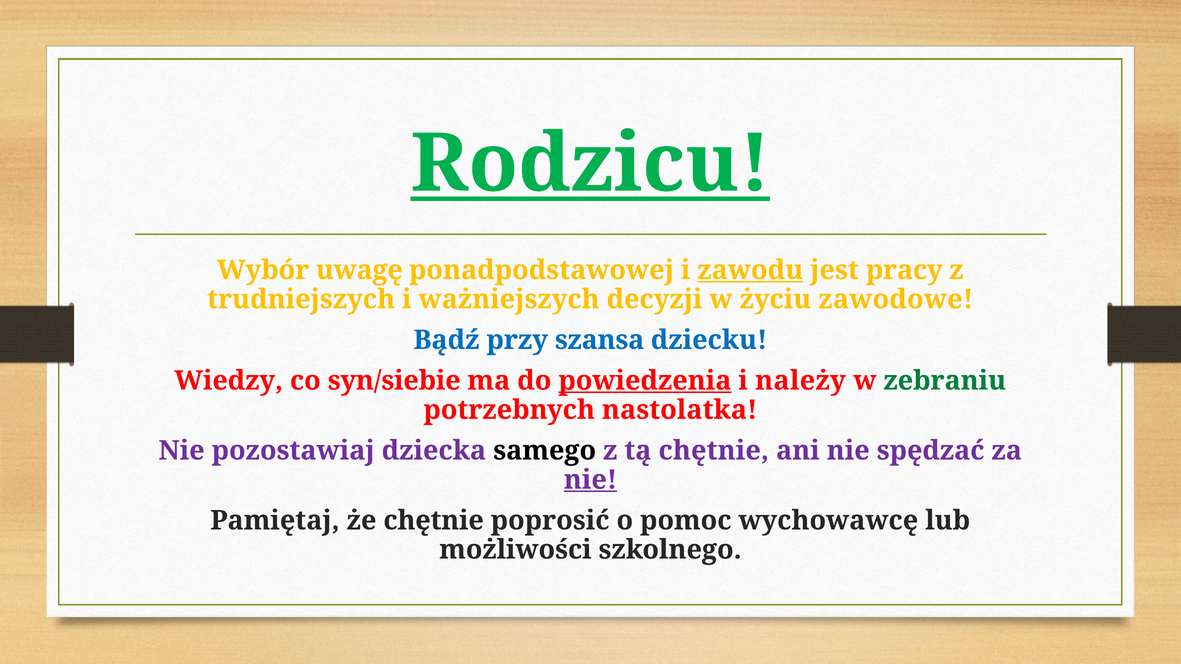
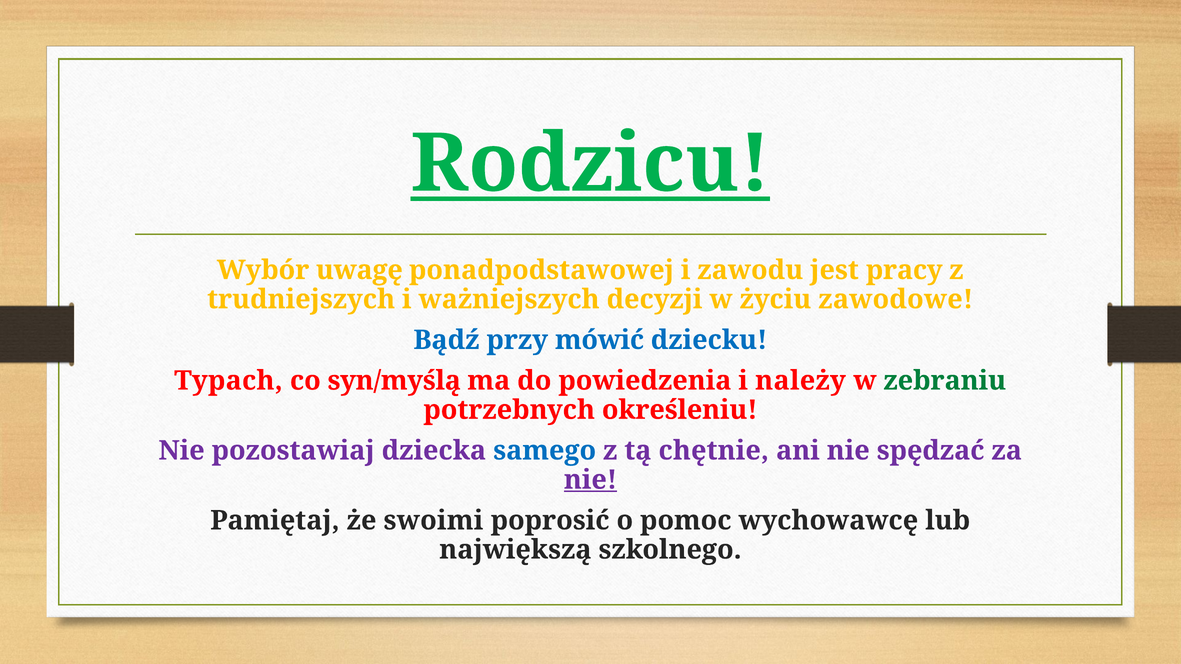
zawodu underline: present -> none (750, 270)
szansa: szansa -> mówić (600, 340)
Wiedzy: Wiedzy -> Typach (228, 381)
syn/siebie: syn/siebie -> syn/myślą (394, 381)
powiedzenia underline: present -> none (645, 381)
nastolatka: nastolatka -> określeniu (680, 410)
samego colour: black -> blue (545, 451)
że chętnie: chętnie -> swoimi (433, 521)
możliwości: możliwości -> największą (515, 550)
